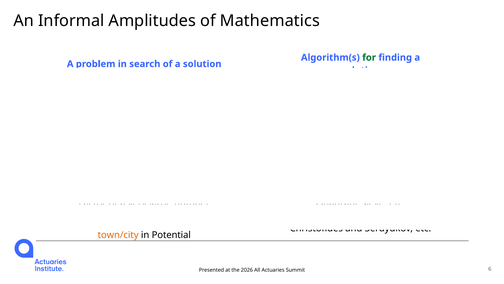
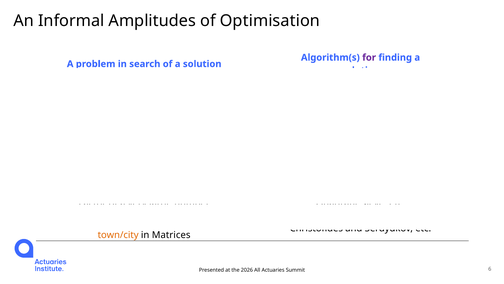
Mathematics: Mathematics -> Optimisation (270, 21)
for colour: green -> purple (369, 57)
Potential: Potential -> Matrices (171, 235)
